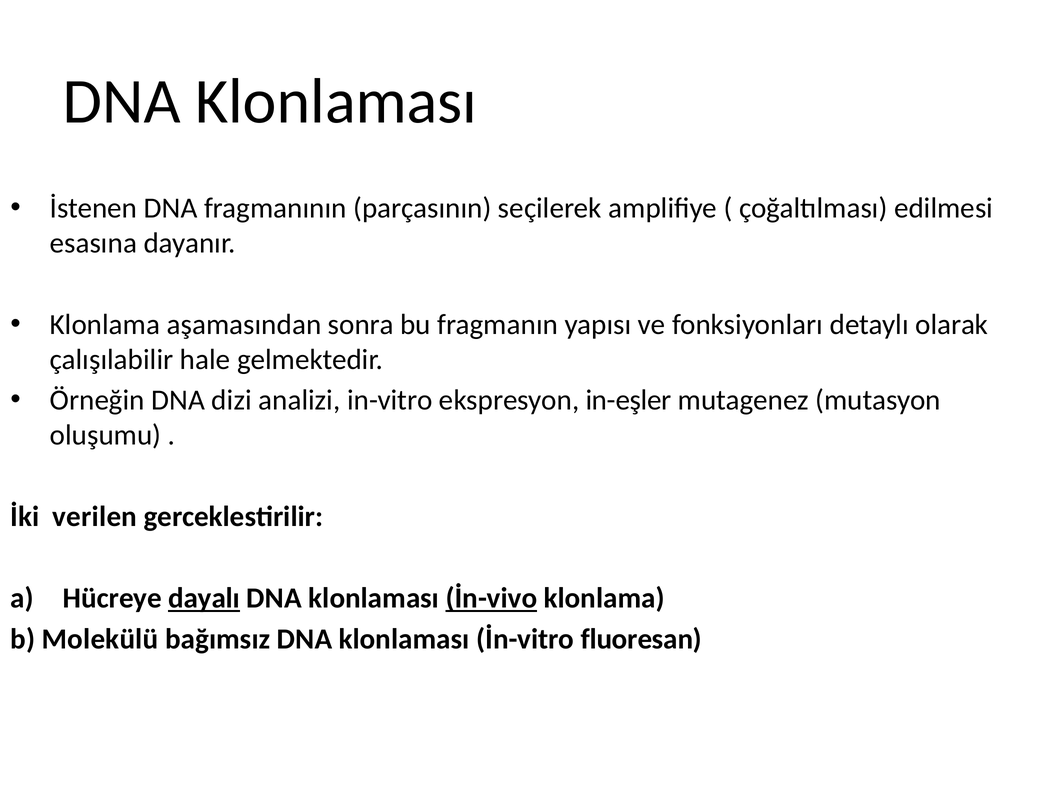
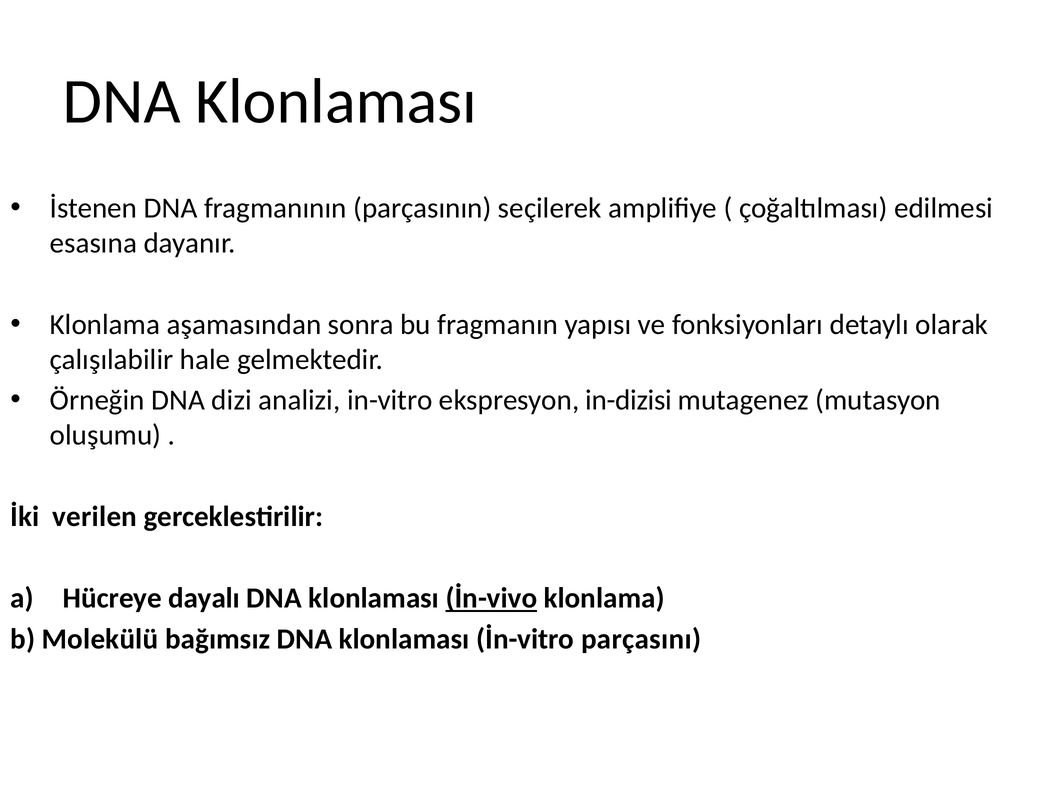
in-eşler: in-eşler -> in-dizisi (629, 400)
dayalı underline: present -> none (204, 598)
fluoresan: fluoresan -> parçasını (641, 639)
